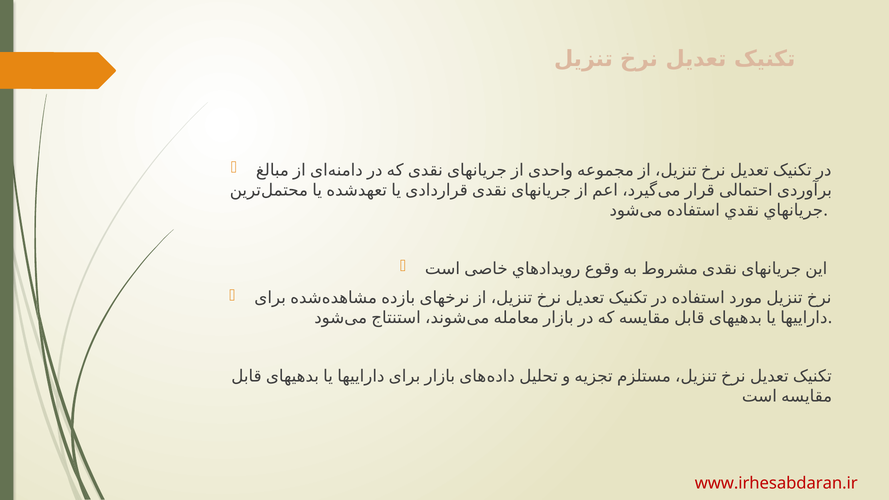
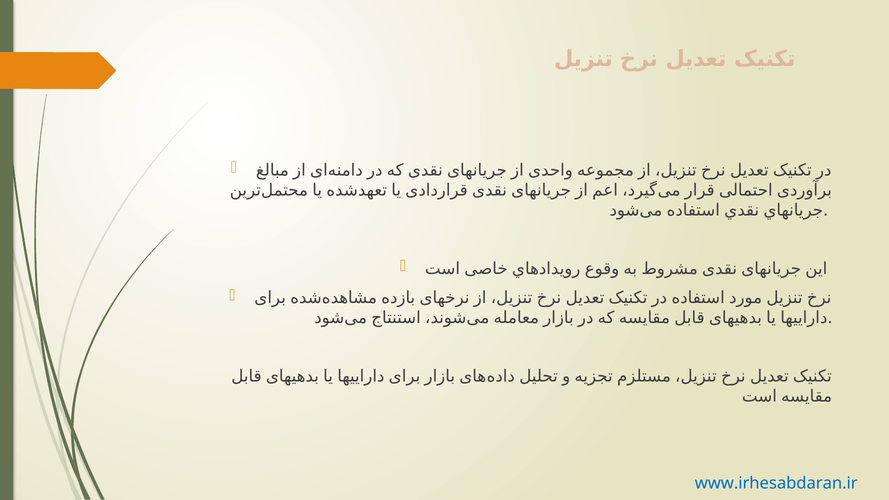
www.irhesabdaran.ir colour: red -> blue (776, 483)
